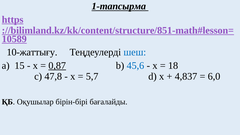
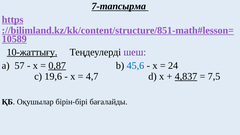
1-тапсырма: 1-тапсырма -> 7-тапсырма (119, 6)
10-жаттығу underline: none -> present (32, 52)
шеш colour: blue -> purple (135, 52)
15: 15 -> 57 (20, 66)
18: 18 -> 24 (173, 66)
47,8: 47,8 -> 19,6 (53, 76)
5,7: 5,7 -> 4,7 (92, 76)
4,837 underline: none -> present (186, 76)
6,0: 6,0 -> 7,5 (214, 76)
